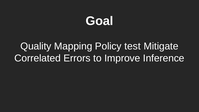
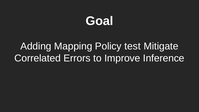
Quality: Quality -> Adding (36, 46)
